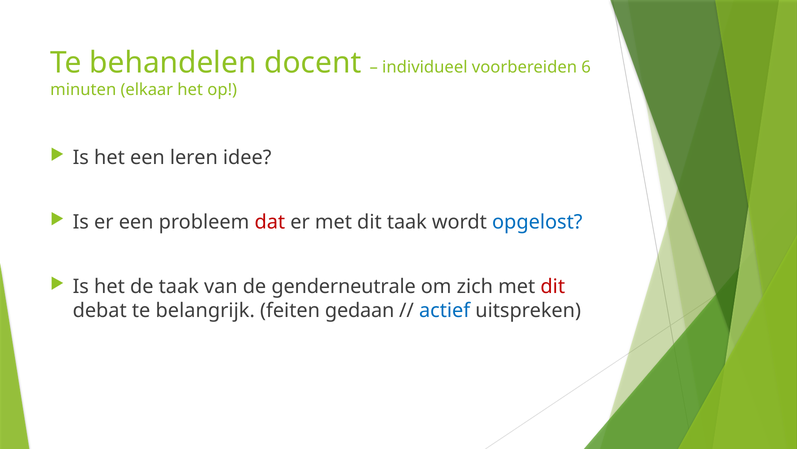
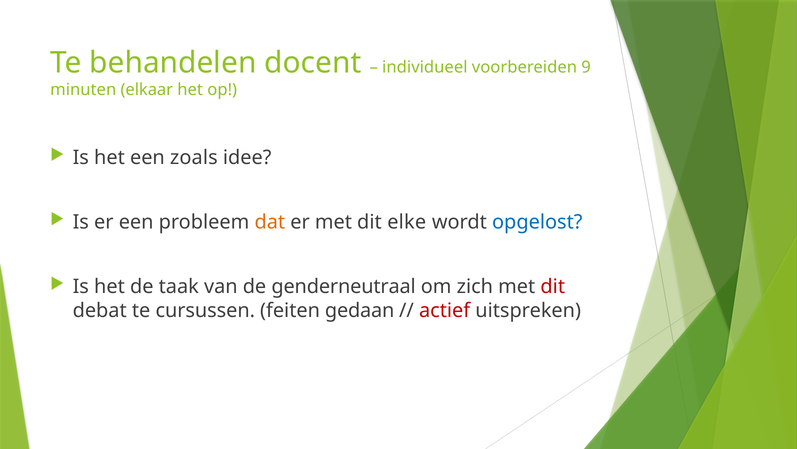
6: 6 -> 9 (586, 67)
leren: leren -> zoals (194, 158)
dat colour: red -> orange (270, 222)
dit taak: taak -> elke (407, 222)
genderneutrale: genderneutrale -> genderneutraal (344, 286)
belangrijk: belangrijk -> cursussen (205, 310)
actief colour: blue -> red (445, 310)
